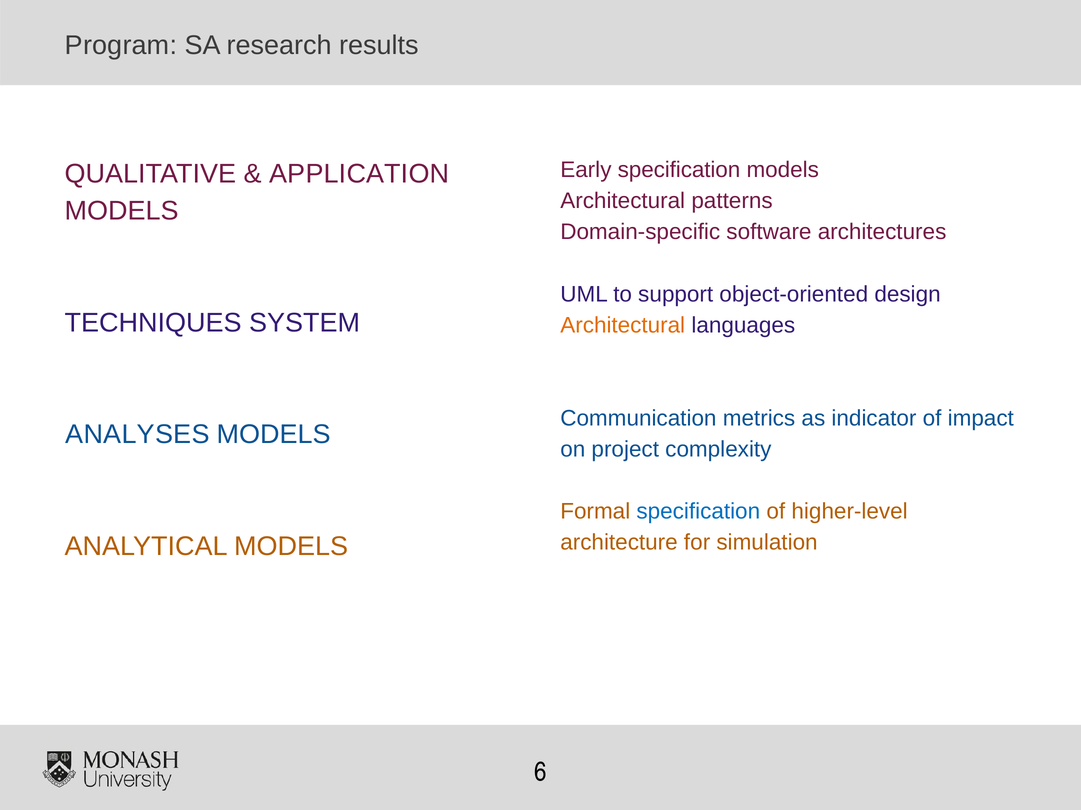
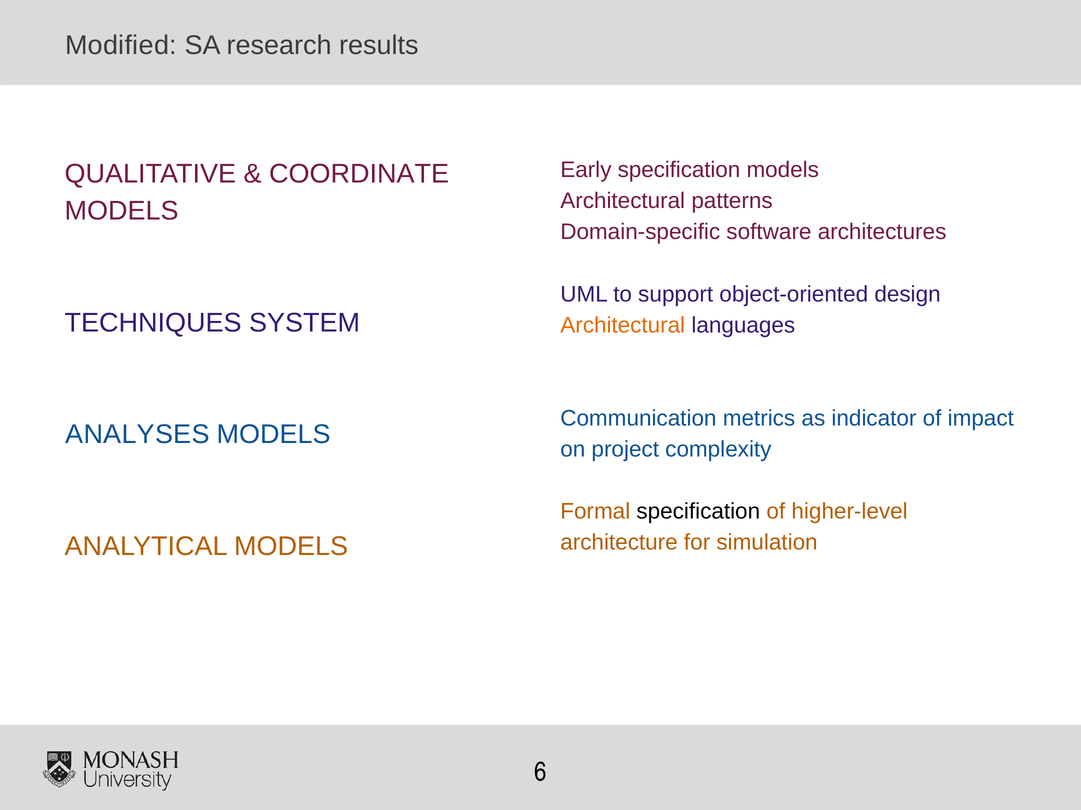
Program: Program -> Modified (121, 45)
APPLICATION: APPLICATION -> COORDINATE (359, 174)
specification colour: blue -> black (698, 512)
